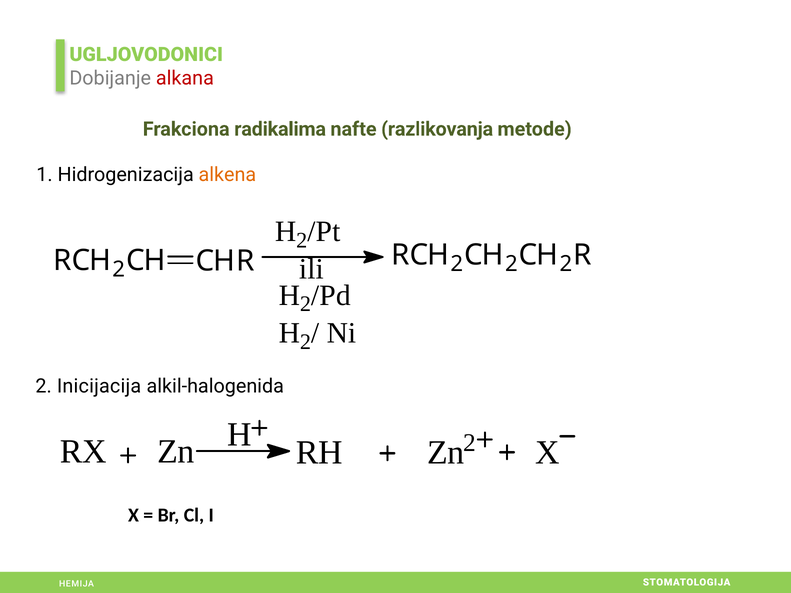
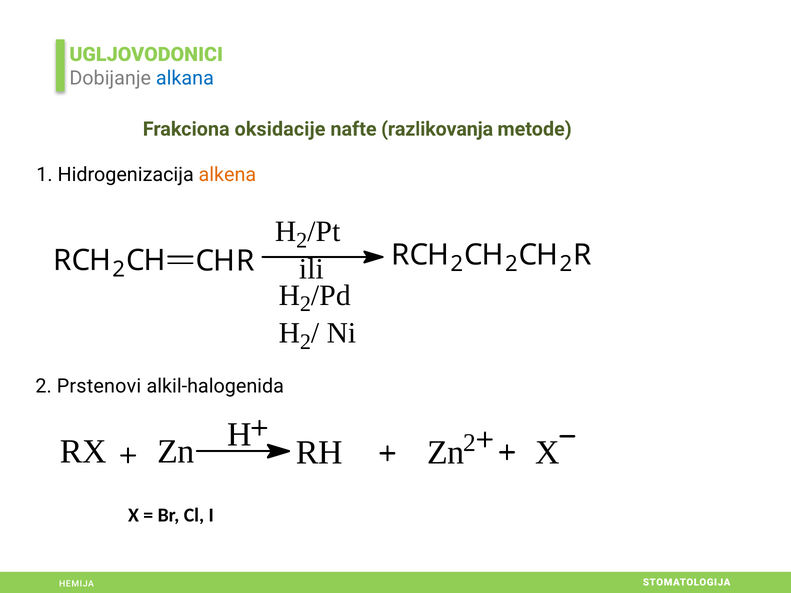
alkana colour: red -> blue (185, 78)
radikalima: radikalima -> oksidacije (280, 129)
Inicijacija: Inicijacija -> Prstenovi (99, 386)
